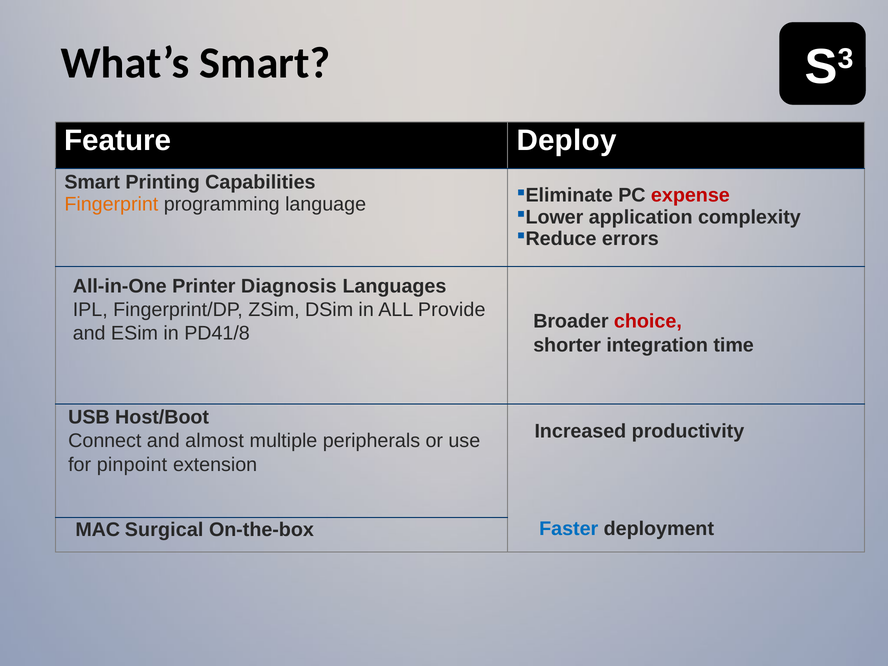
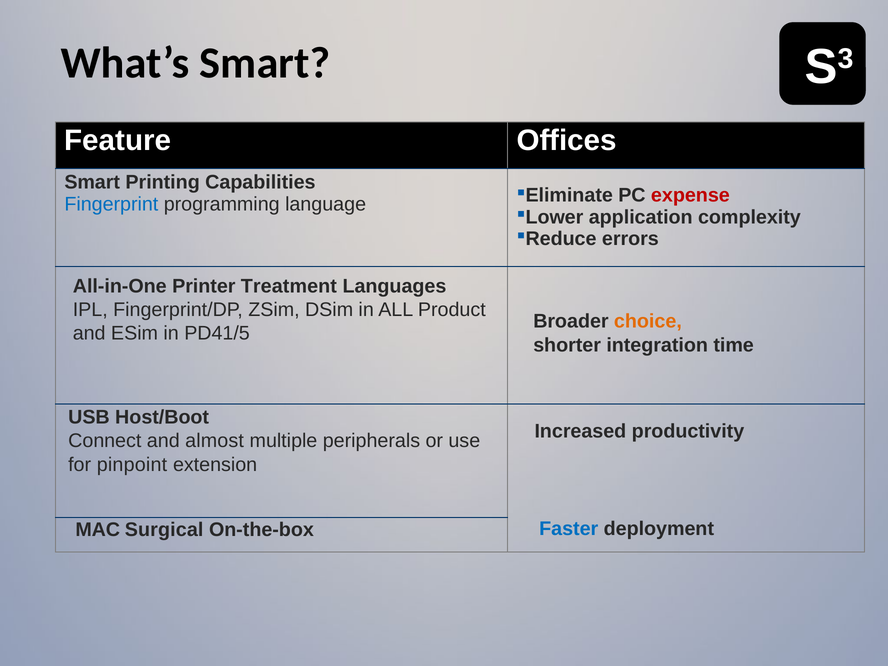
Deploy: Deploy -> Offices (567, 141)
Fingerprint colour: orange -> blue (111, 204)
Diagnosis: Diagnosis -> Treatment (289, 286)
Provide: Provide -> Product (452, 310)
choice colour: red -> orange (648, 321)
PD41/8: PD41/8 -> PD41/5 (217, 333)
